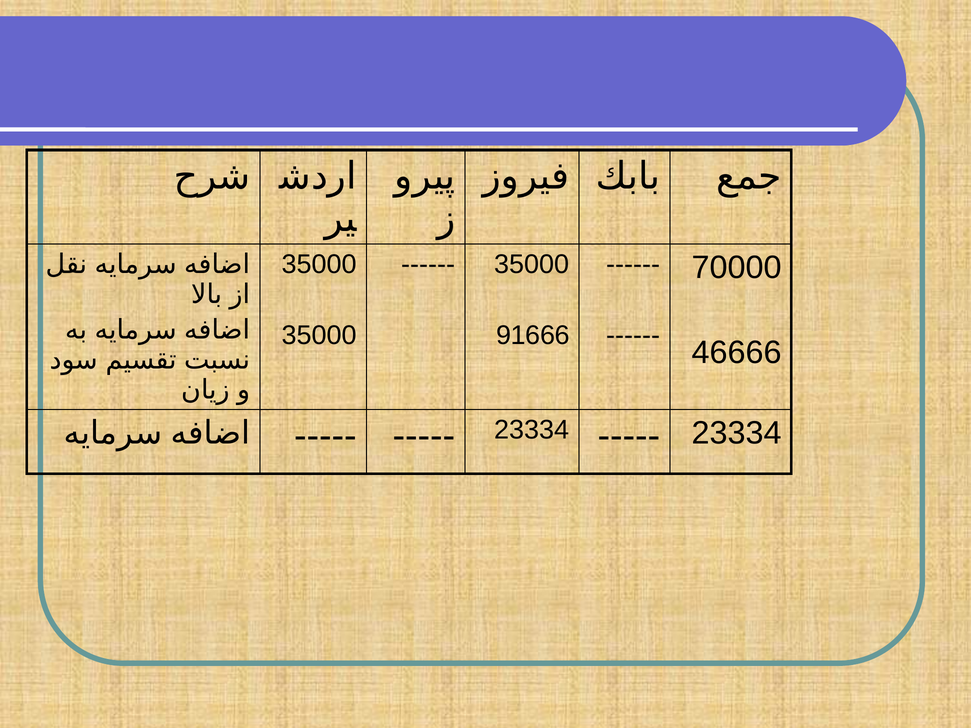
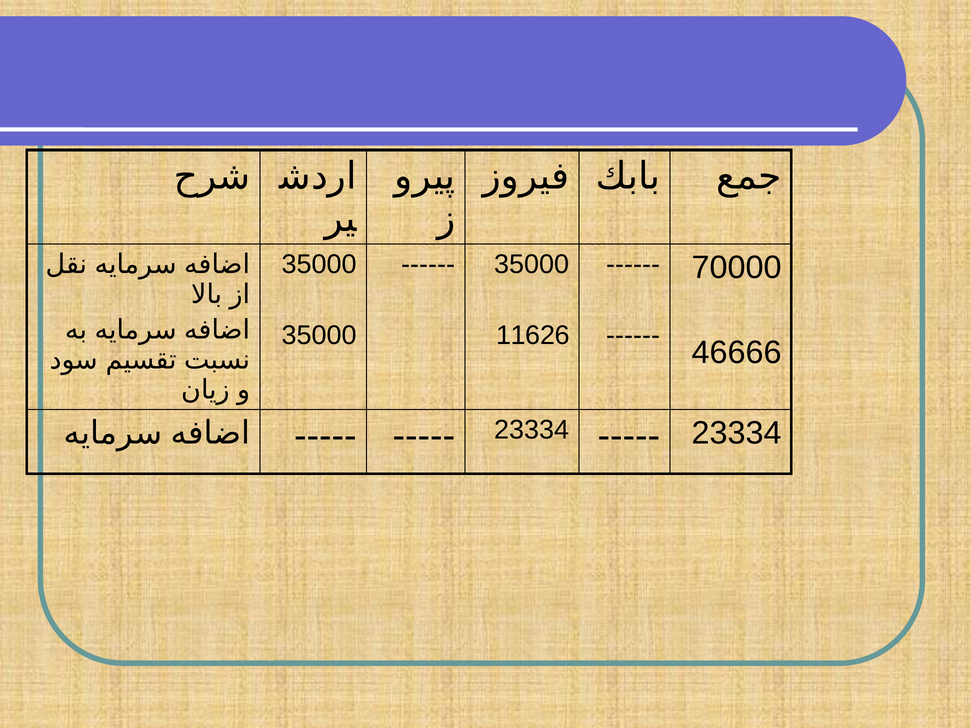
91666: 91666 -> 11626 (533, 335)
